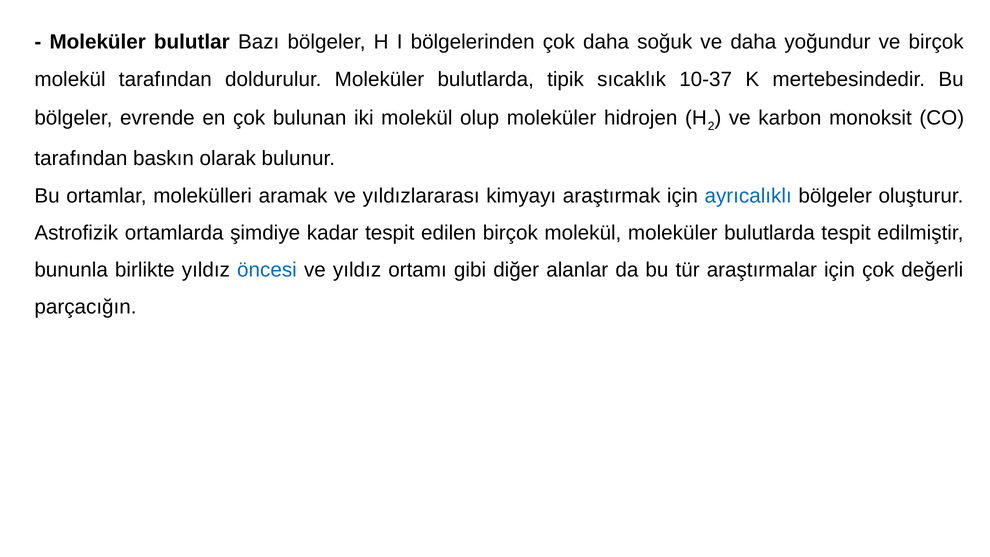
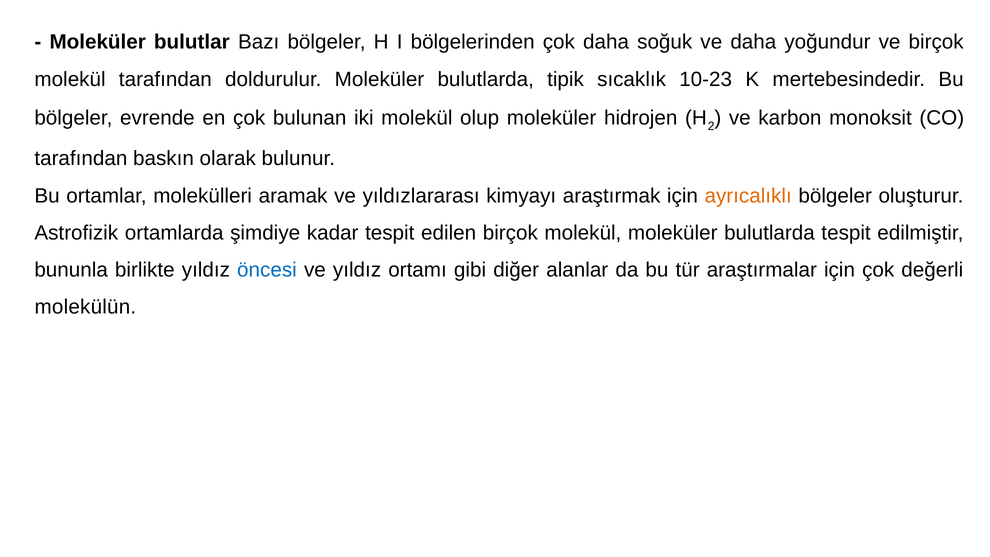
10-37: 10-37 -> 10-23 (706, 79)
ayrıcalıklı colour: blue -> orange (748, 196)
parçacığın: parçacığın -> molekülün (85, 307)
